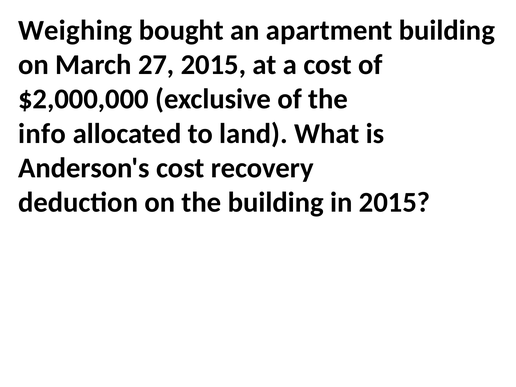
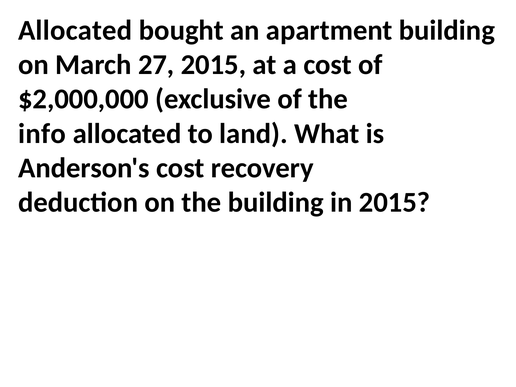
Weighing: Weighing -> Allocated (75, 30)
